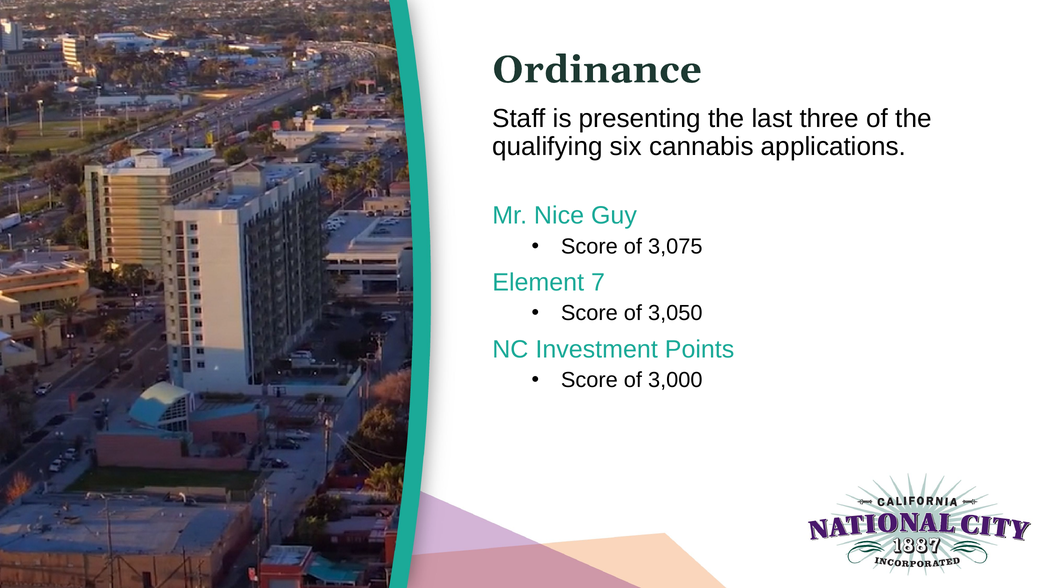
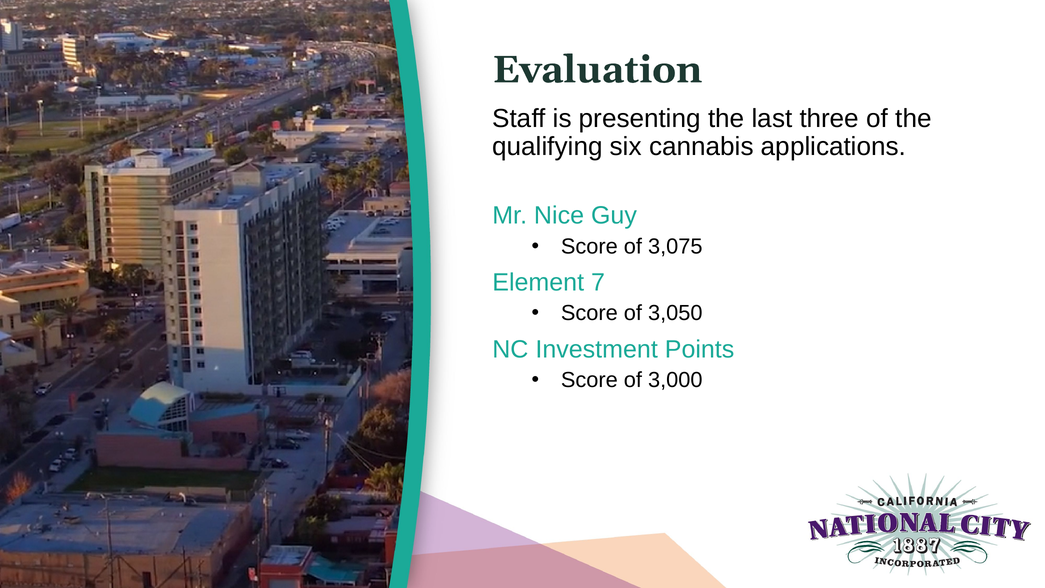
Ordinance: Ordinance -> Evaluation (597, 70)
